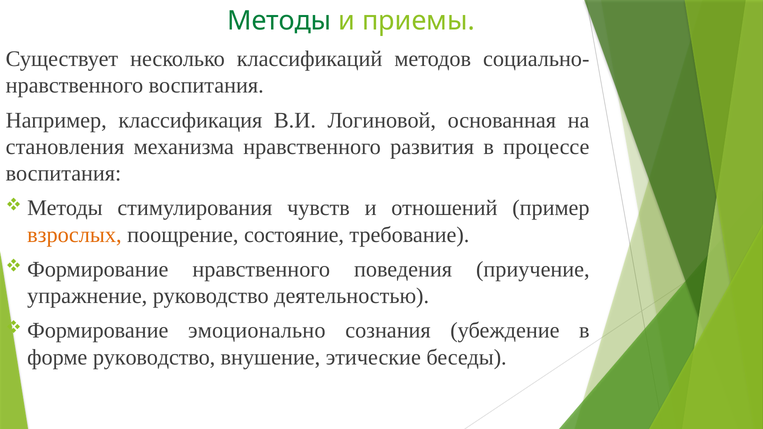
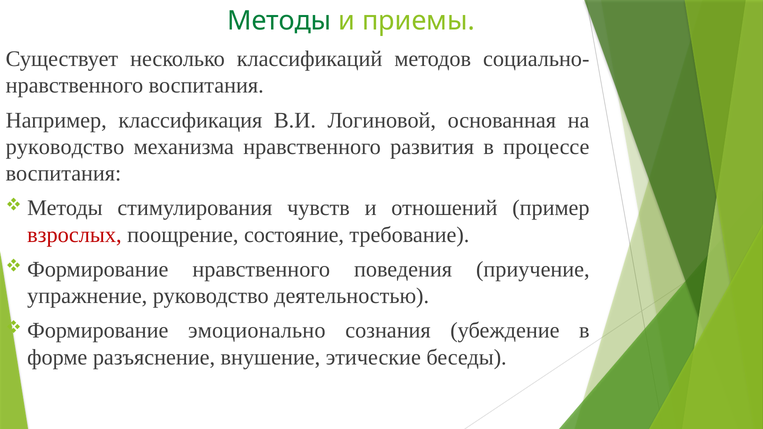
становления: становления -> руководство (65, 147)
взрослых colour: orange -> red (74, 235)
форме руководство: руководство -> разъяснение (154, 357)
